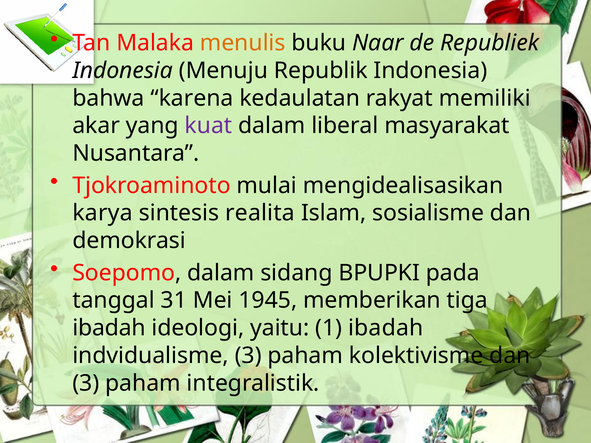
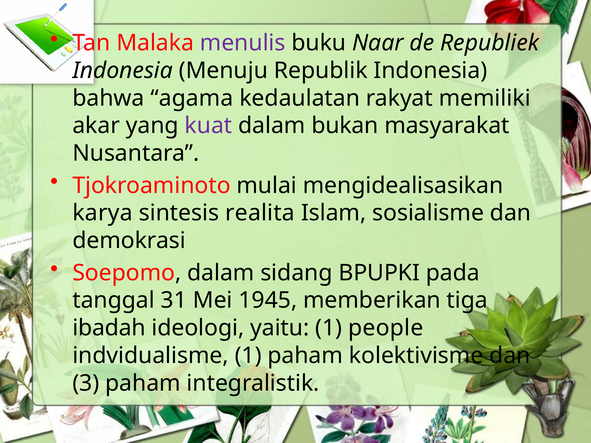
menulis colour: orange -> purple (243, 43)
karena: karena -> agama (192, 98)
liberal: liberal -> bukan (345, 126)
1 ibadah: ibadah -> people (386, 328)
indvidualisme 3: 3 -> 1 (248, 356)
